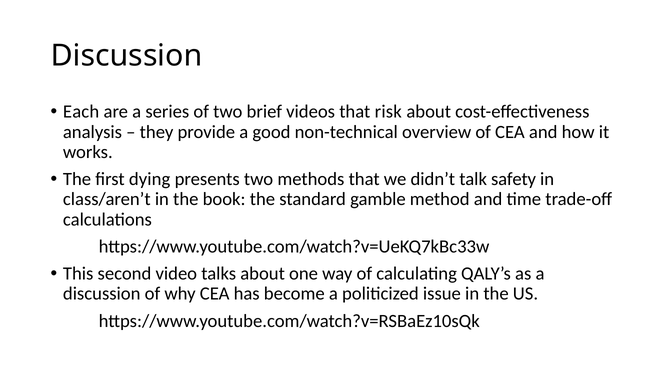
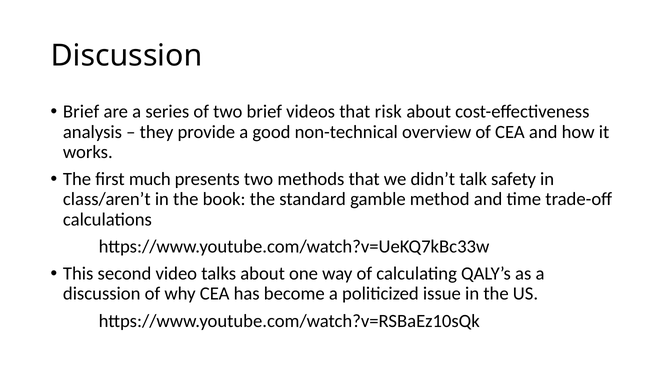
Each: Each -> Brief (81, 112)
dying: dying -> much (150, 179)
